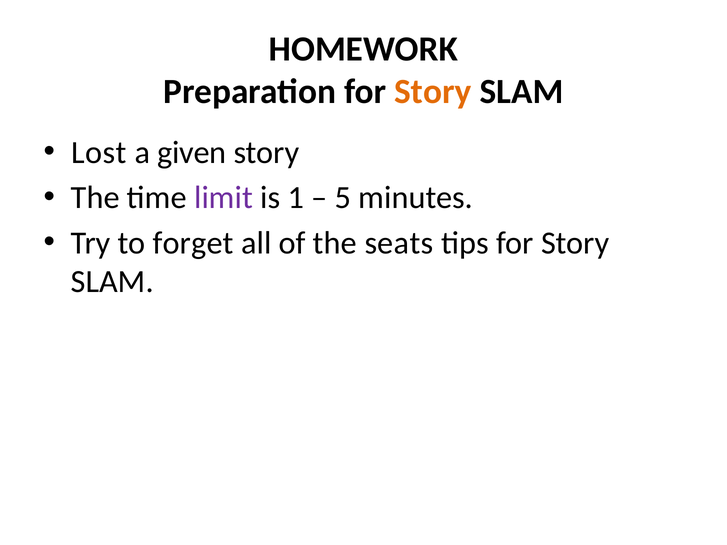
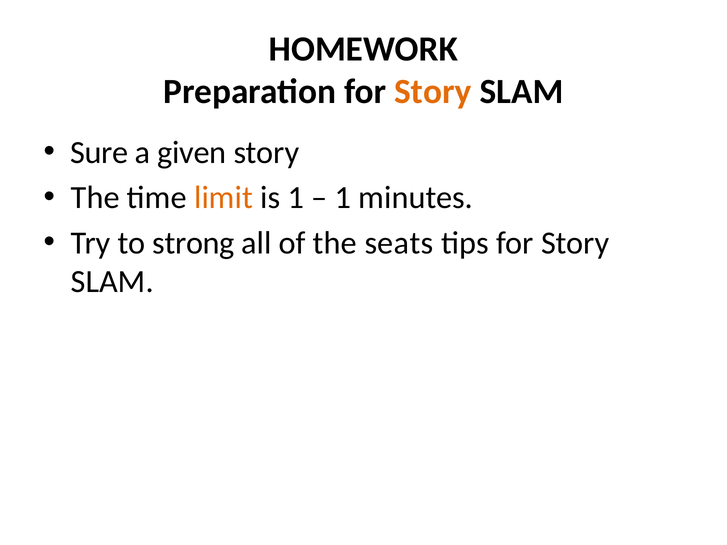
Lost: Lost -> Sure (99, 153)
limit colour: purple -> orange (224, 198)
5: 5 -> 1 (343, 198)
forget: forget -> strong (193, 243)
